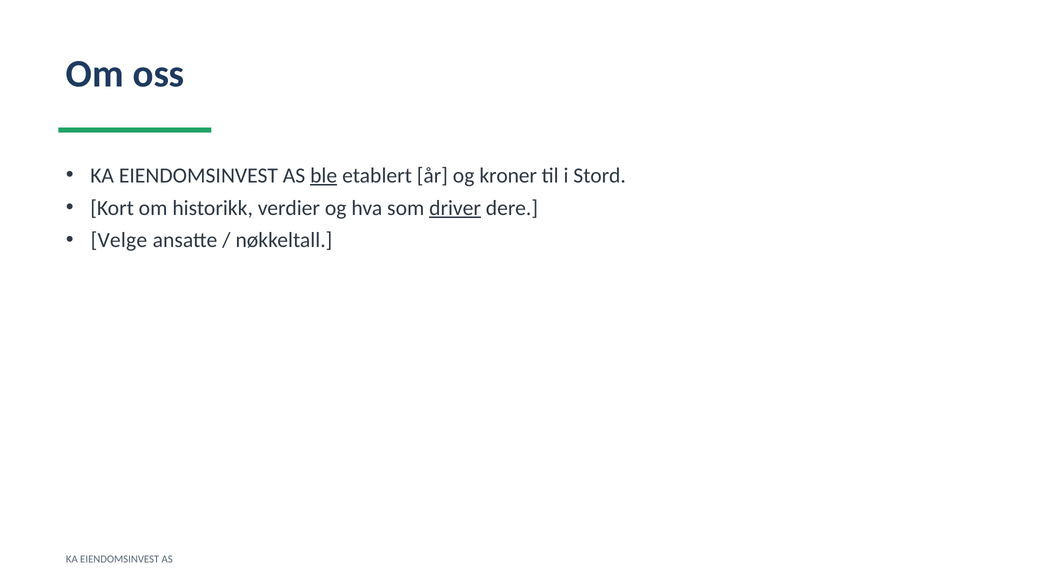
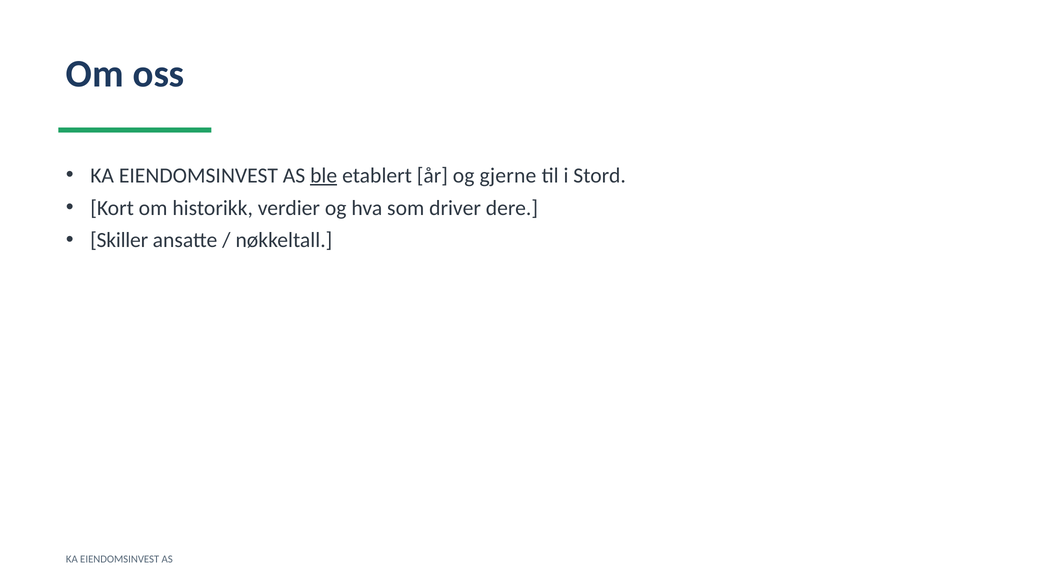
kroner: kroner -> gjerne (508, 176)
driver underline: present -> none (455, 208)
Velge: Velge -> Skiller (119, 240)
